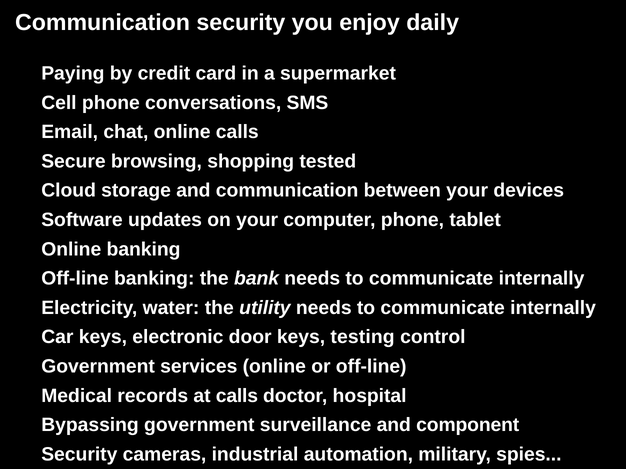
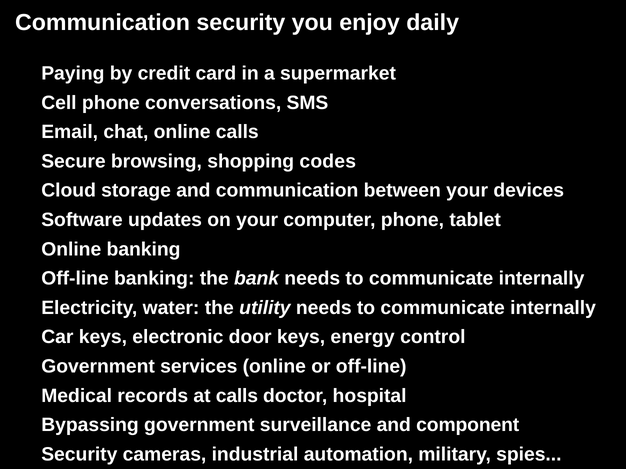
tested: tested -> codes (328, 161)
testing: testing -> energy (363, 337)
